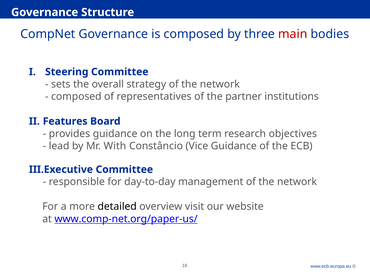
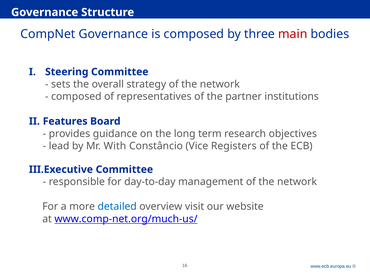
Vice Guidance: Guidance -> Registers (234, 146)
detailed colour: black -> blue (117, 206)
www.comp-net.org/paper-us/: www.comp-net.org/paper-us/ -> www.comp-net.org/much-us/ (126, 219)
